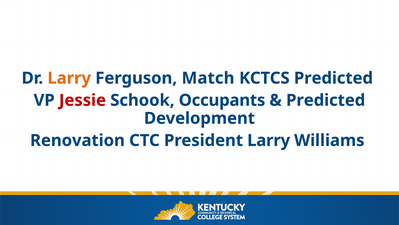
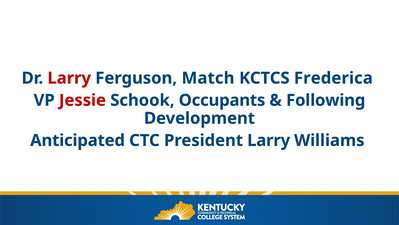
Larry colour: orange -> red (69, 78)
KCTCS Predicted: Predicted -> Frederica (333, 78)
Predicted: Predicted -> Following (326, 100)
Renovation: Renovation -> Anticipated (78, 140)
